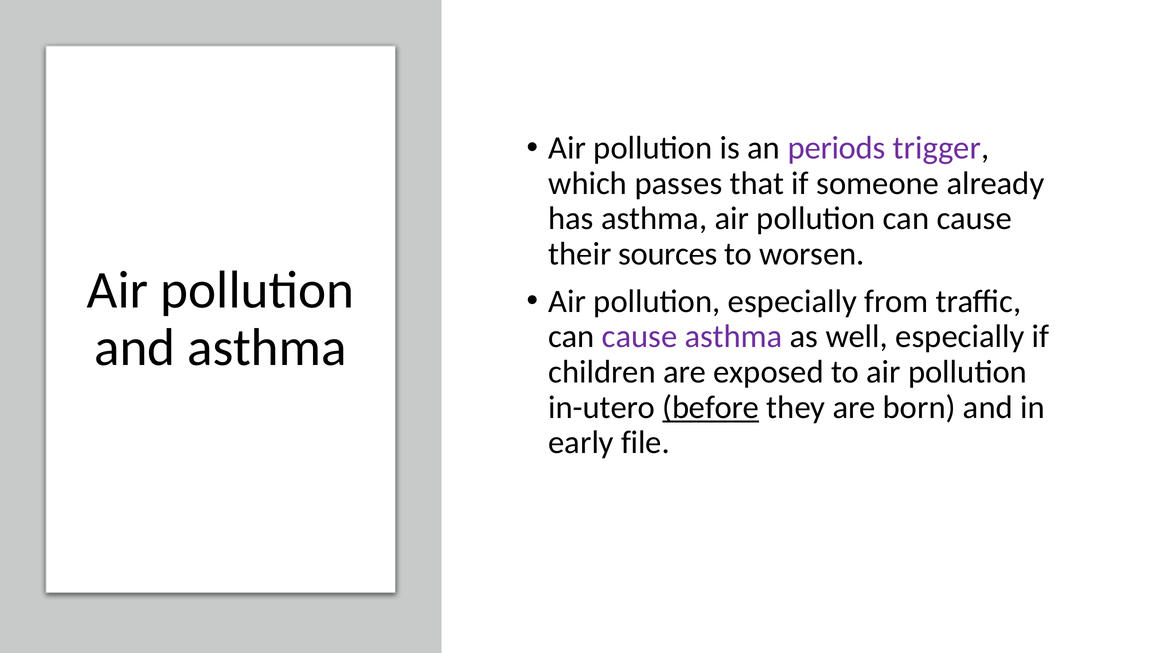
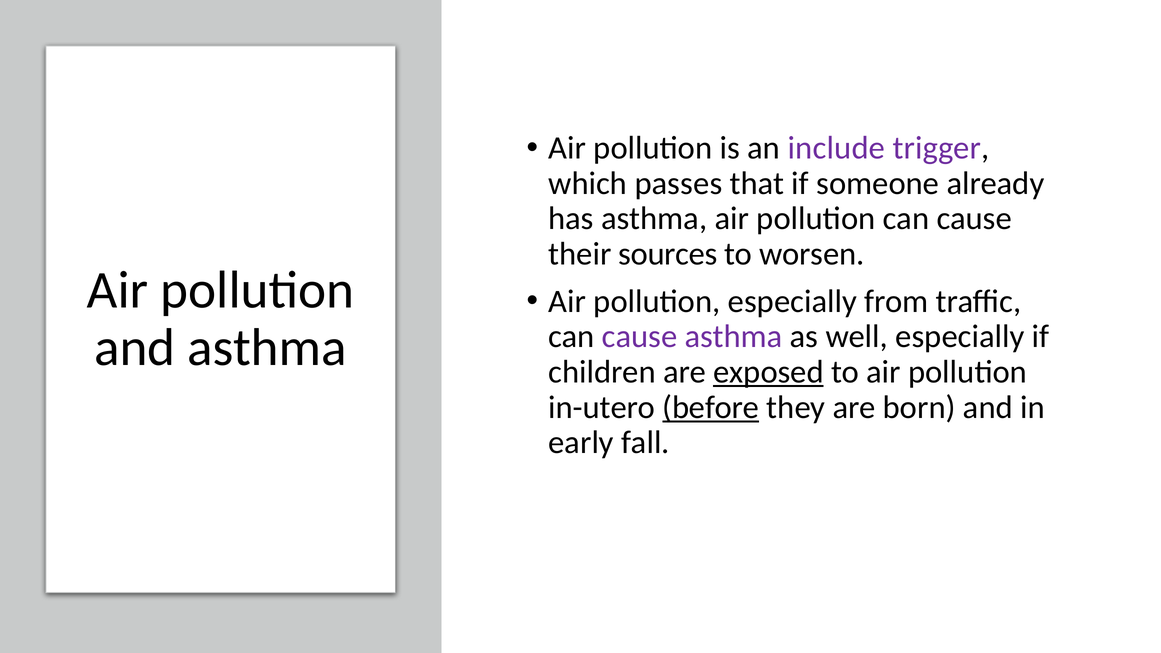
periods: periods -> include (836, 148)
exposed underline: none -> present (769, 372)
file: file -> fall (645, 443)
